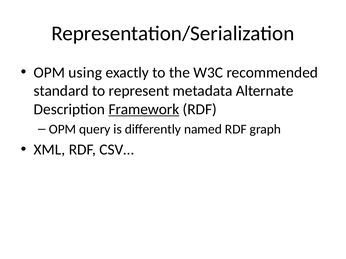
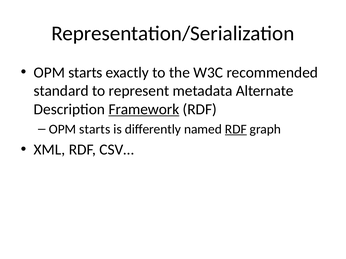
using: using -> starts (85, 73)
query: query -> starts (95, 129)
RDF underline: none -> present (236, 129)
